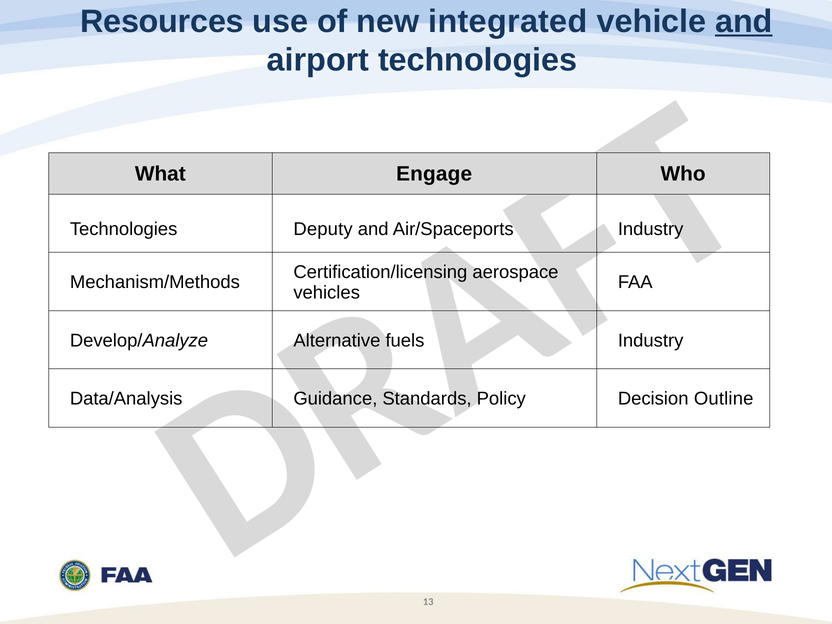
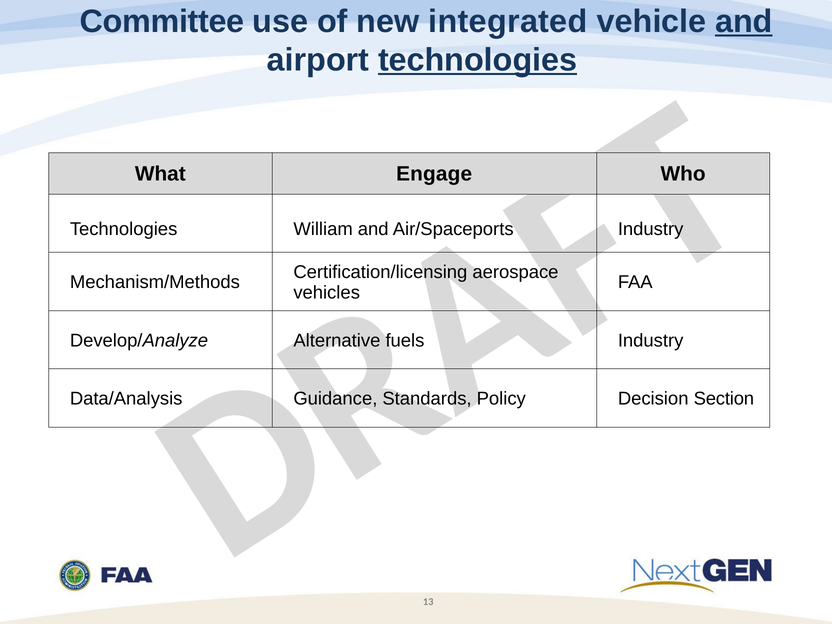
Resources: Resources -> Committee (162, 21)
technologies underline: none -> present (478, 60)
Deputy: Deputy -> William (323, 229)
Outline: Outline -> Section (724, 399)
